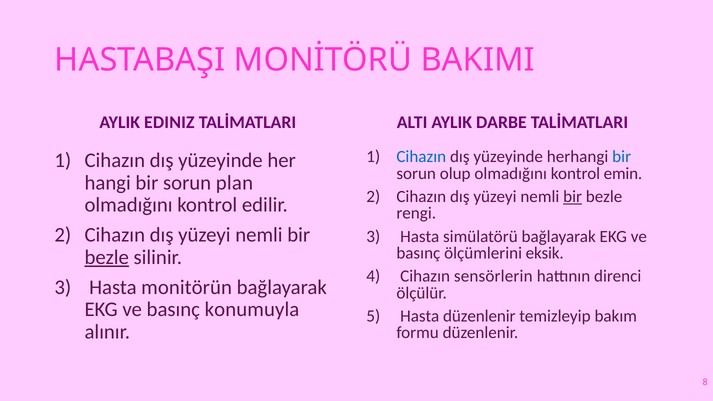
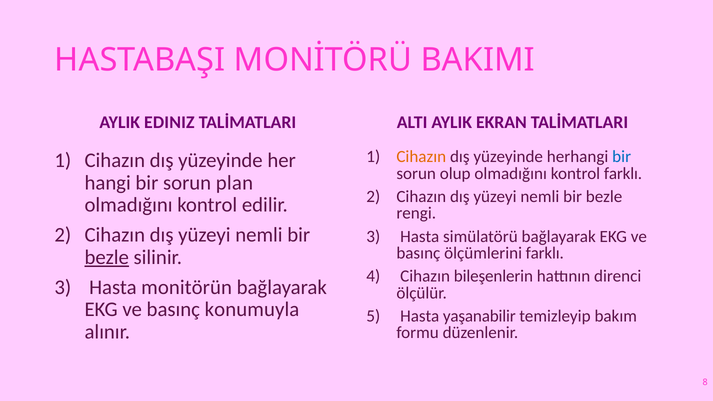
DARBE: DARBE -> EKRAN (501, 122)
Cihazın colour: blue -> orange (421, 157)
kontrol emin: emin -> farklı (623, 173)
bir underline: present -> none (573, 197)
ölçümlerini eksik: eksik -> farklı (545, 253)
sensörlerin: sensörlerin -> bileşenlerin (493, 276)
Hasta düzenlenir: düzenlenir -> yaşanabilir (479, 316)
